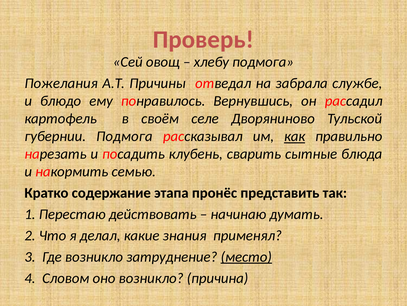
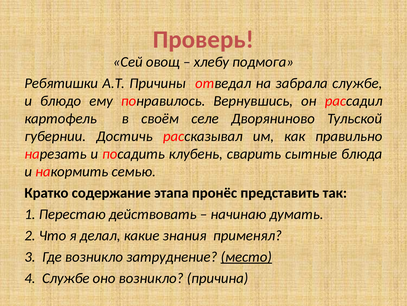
Пожелания: Пожелания -> Ребятишки (61, 83)
губернии Подмога: Подмога -> Достичь (124, 136)
как underline: present -> none (295, 136)
4 Словом: Словом -> Службе (66, 278)
